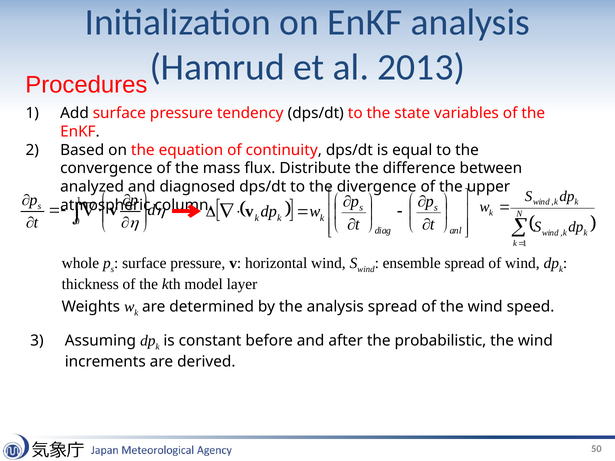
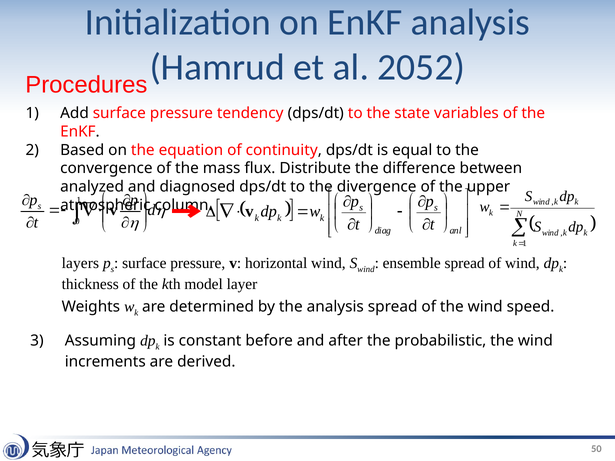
2013: 2013 -> 2052 (421, 67)
whole: whole -> layers (80, 263)
